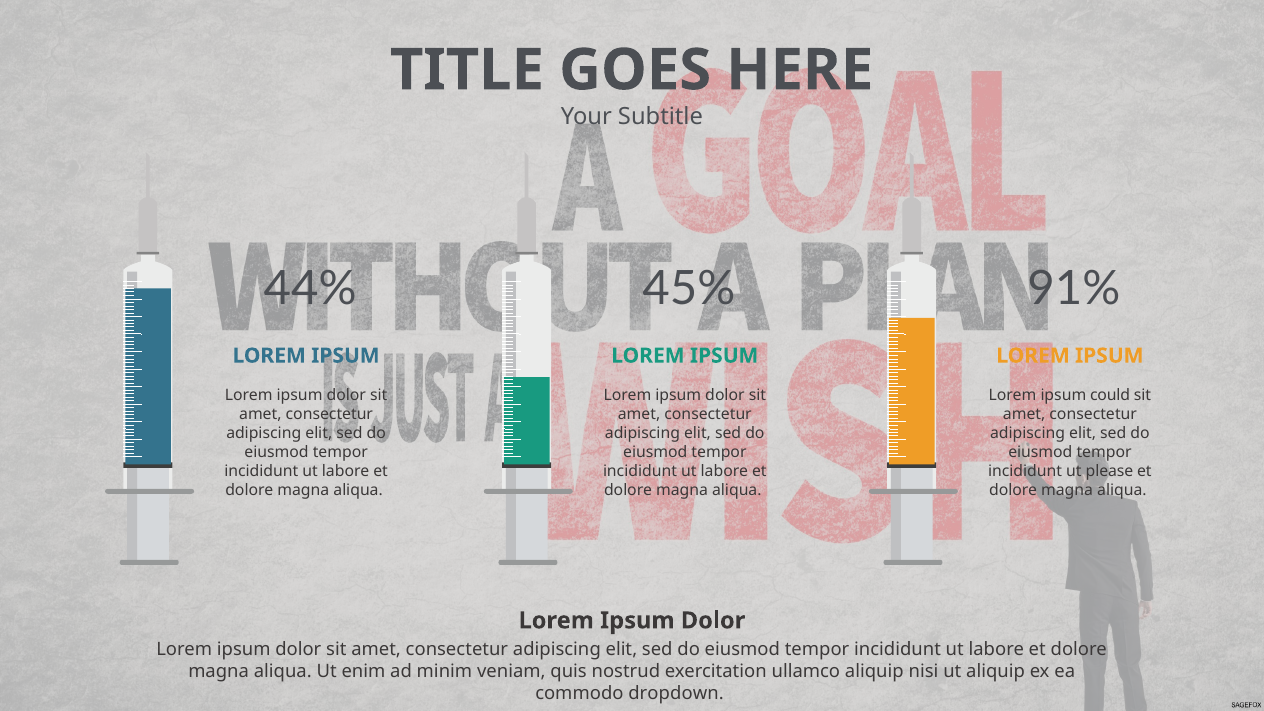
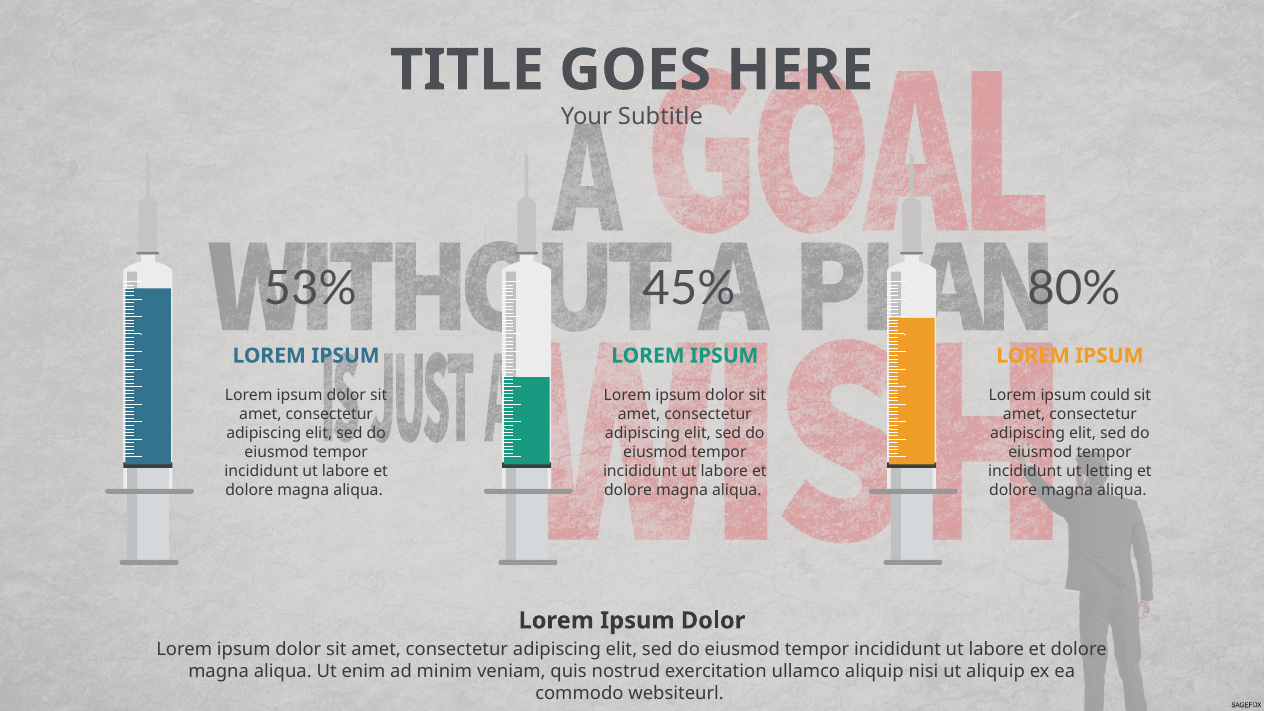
44%: 44% -> 53% (310, 289)
91%: 91% -> 80% (1074, 289)
please: please -> letting (1109, 471)
dropdown: dropdown -> websiteurl (676, 693)
